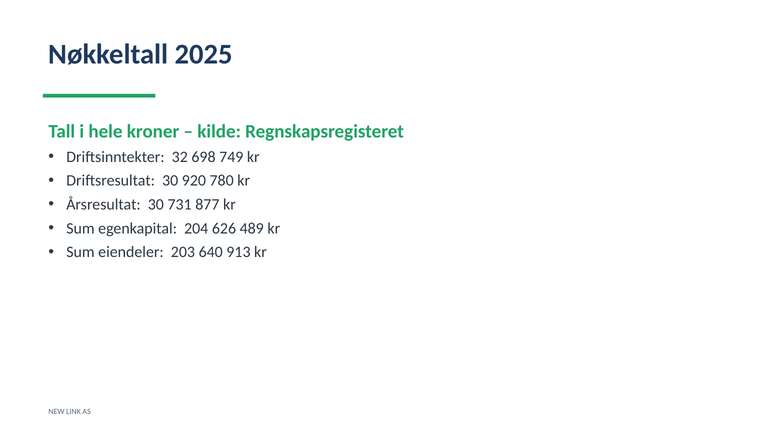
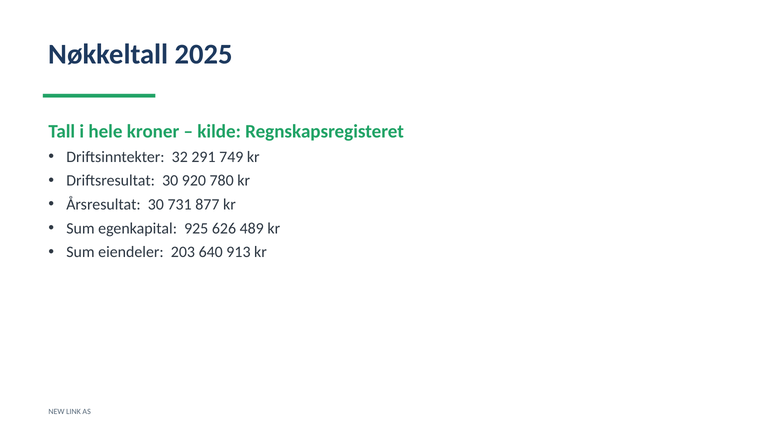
698: 698 -> 291 (204, 157)
204: 204 -> 925 (196, 228)
